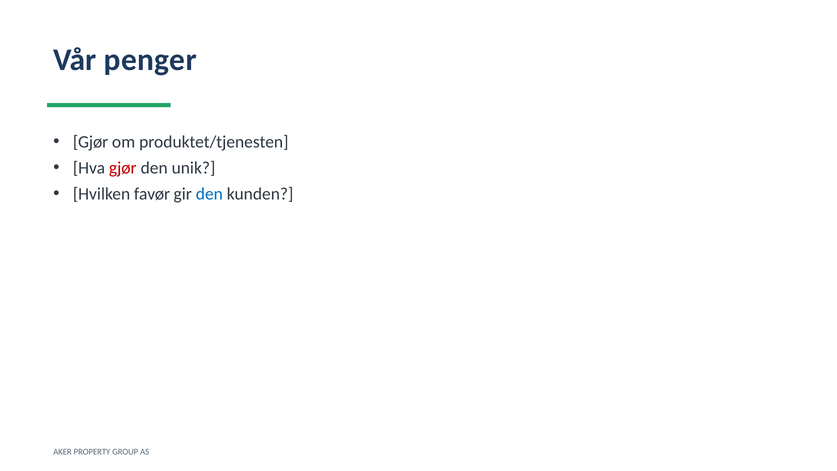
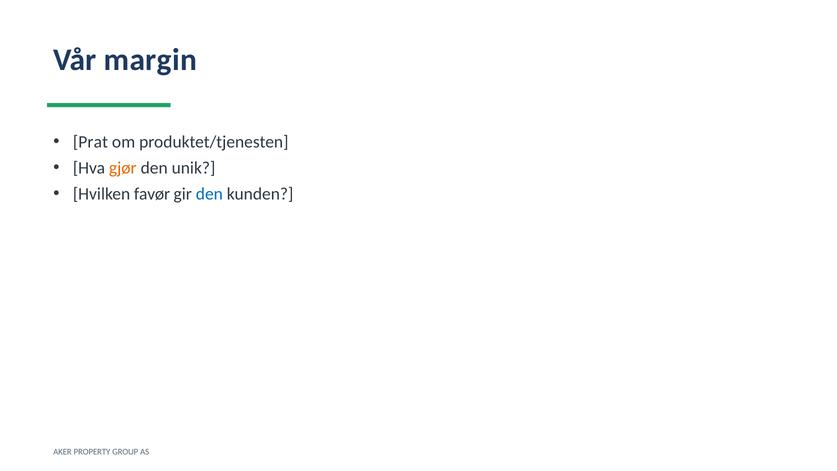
penger: penger -> margin (150, 60)
Gjør: Gjør -> Prat (90, 142)
gjør colour: red -> orange (123, 168)
